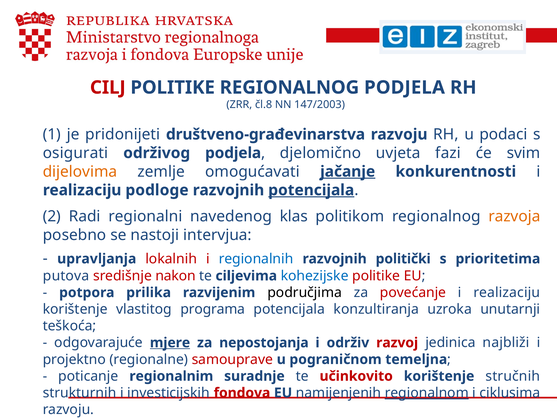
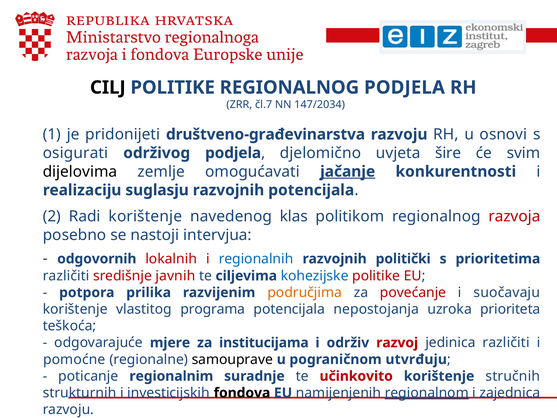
CILJ colour: red -> black (108, 87)
čl.8: čl.8 -> čl.7 (264, 105)
147/2003: 147/2003 -> 147/2034 (320, 105)
podaci: podaci -> osnovi (503, 134)
fazi: fazi -> šire (448, 153)
dijelovima colour: orange -> black (80, 171)
podloge: podloge -> suglasju (157, 190)
potencijala underline: present -> none (311, 190)
Radi regionalni: regionalni -> korištenje (145, 216)
razvoja colour: orange -> red (514, 216)
upravljanja: upravljanja -> odgovornih (97, 259)
putova: putova -> različiti (66, 276)
nakon: nakon -> javnih (175, 276)
područjima colour: black -> orange (305, 292)
realizaciju: realizaciju -> suočavaju (507, 292)
konzultiranja: konzultiranja -> nepostojanja (376, 309)
unutarnji: unutarnji -> prioriteta (510, 309)
mjere underline: present -> none (170, 343)
nepostojanja: nepostojanja -> institucijama (264, 343)
jedinica najbliži: najbliži -> različiti (506, 343)
projektno: projektno -> pomoćne (74, 359)
samouprave colour: red -> black (232, 359)
temeljna: temeljna -> utvrđuju (416, 359)
fondova colour: red -> black (242, 393)
ciklusima: ciklusima -> zajednica (510, 393)
